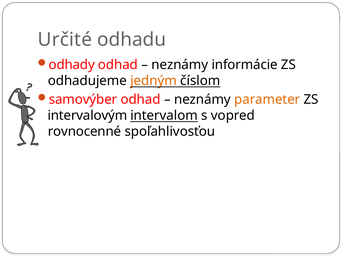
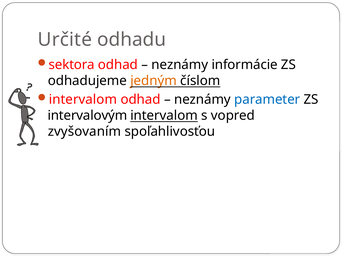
odhady: odhady -> sektora (72, 65)
samovýber: samovýber -> intervalom (83, 99)
parameter colour: orange -> blue (267, 99)
rovnocenné: rovnocenné -> zvyšovaním (84, 131)
